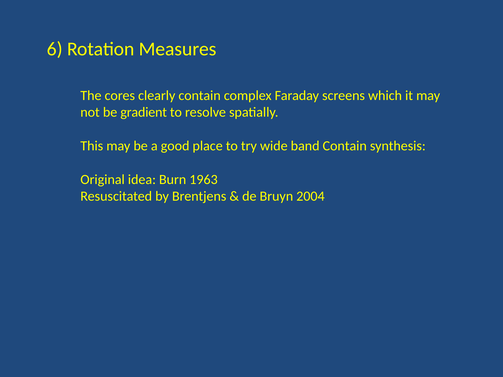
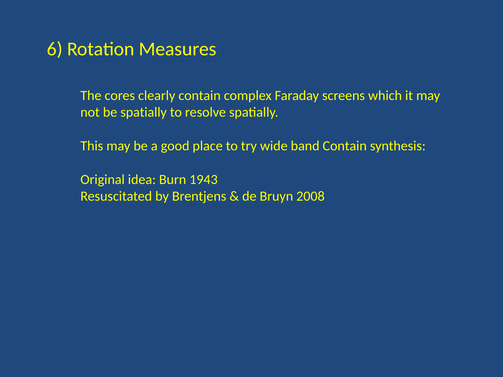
be gradient: gradient -> spatially (144, 112)
1963: 1963 -> 1943 (204, 180)
2004: 2004 -> 2008 (310, 196)
